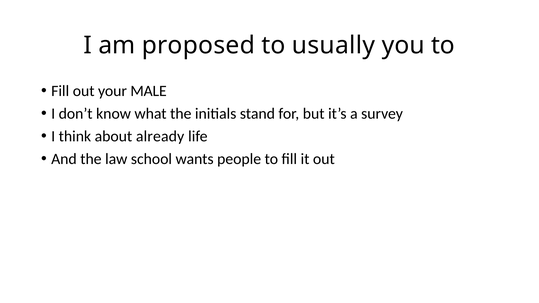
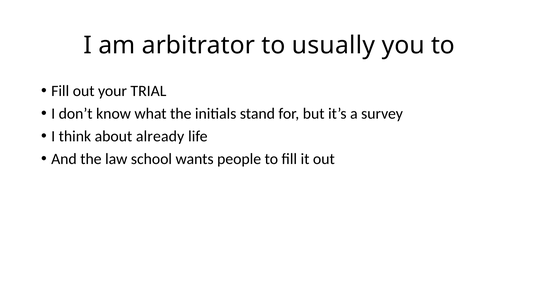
proposed: proposed -> arbitrator (198, 45)
MALE: MALE -> TRIAL (148, 91)
